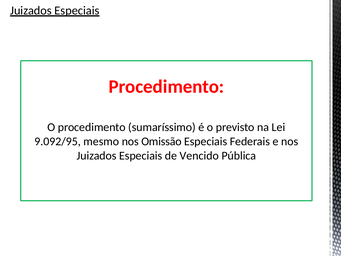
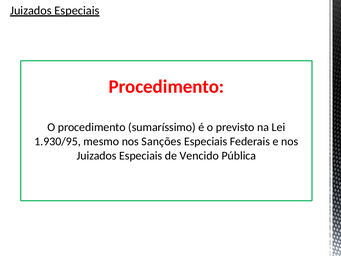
9.092/95: 9.092/95 -> 1.930/95 (58, 141)
Omissão: Omissão -> Sanções (161, 141)
